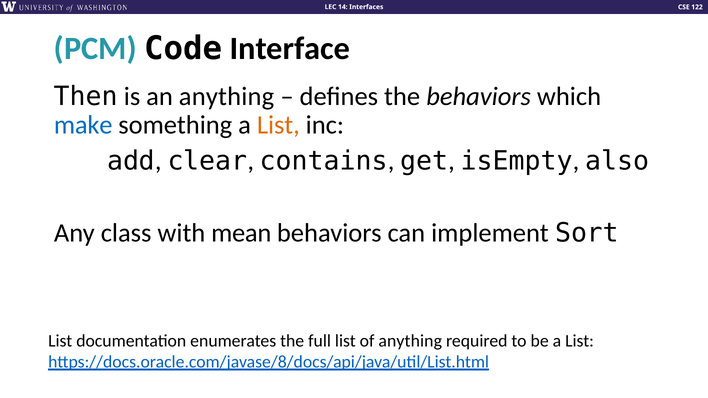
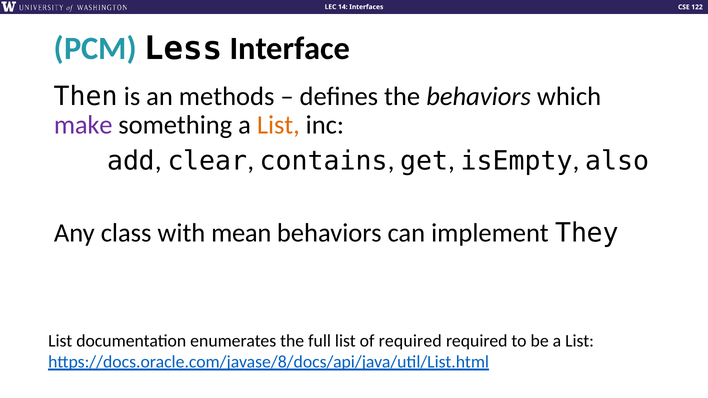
Code: Code -> Less (183, 48)
an anything: anything -> methods (227, 96)
make colour: blue -> purple (83, 125)
Sort: Sort -> They (587, 233)
of anything: anything -> required (410, 341)
